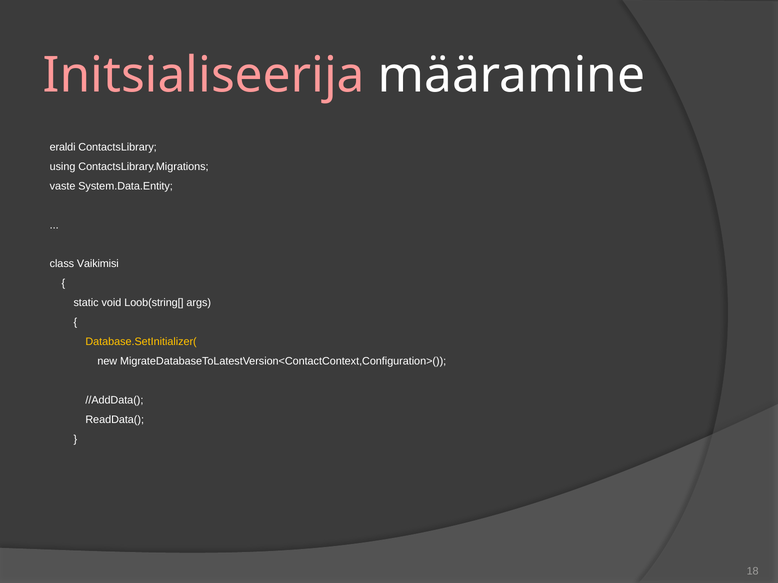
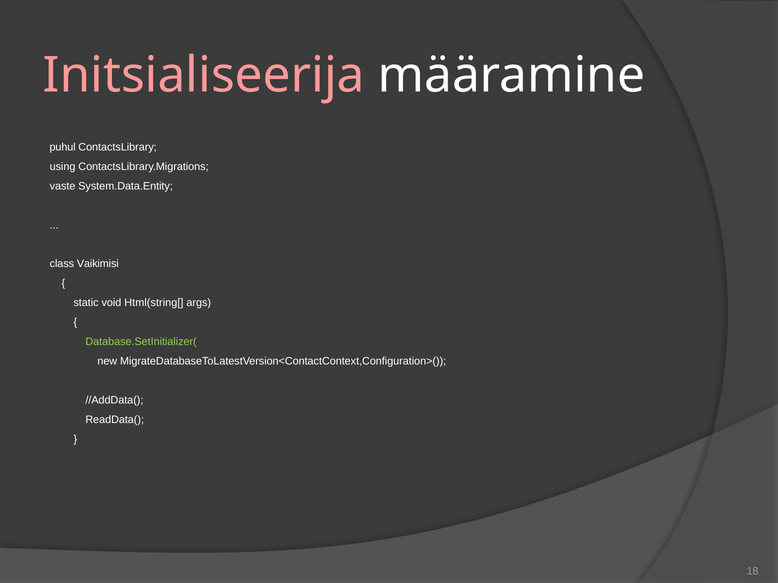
eraldi: eraldi -> puhul (63, 147)
Loob(string[: Loob(string[ -> Html(string[ (154, 303)
Database.SetInitializer( colour: yellow -> light green (141, 342)
